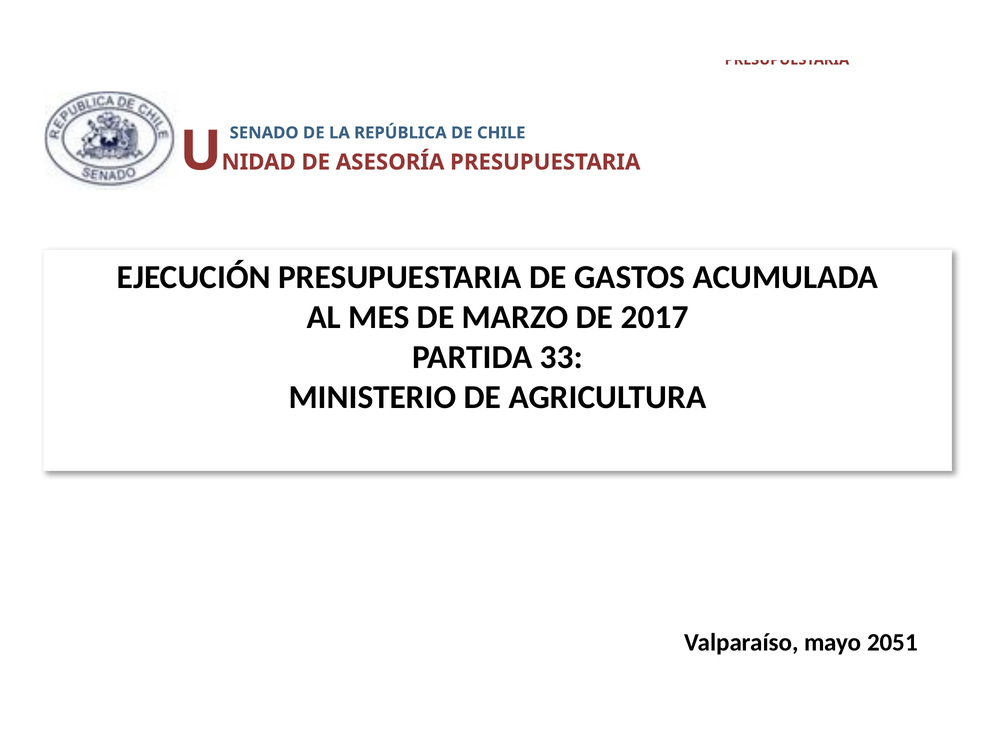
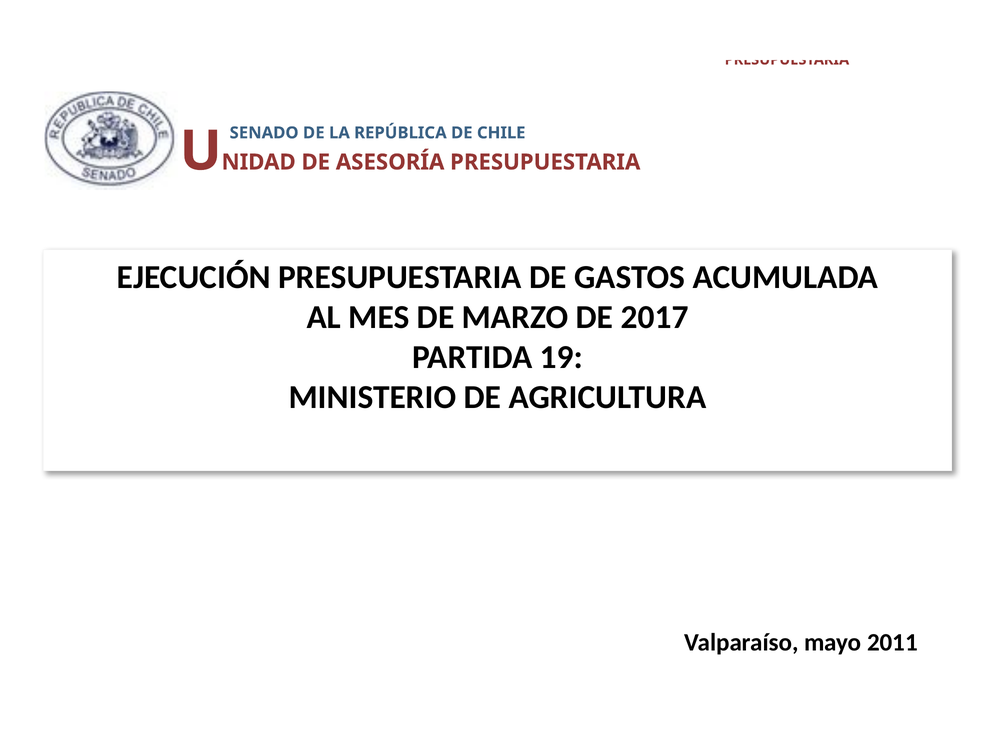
33: 33 -> 19 (561, 357)
2051: 2051 -> 2011 (892, 643)
